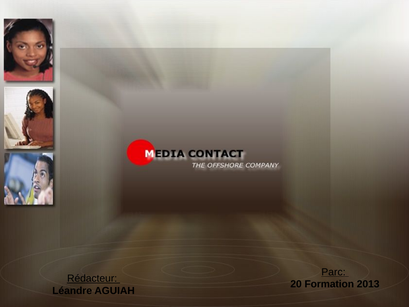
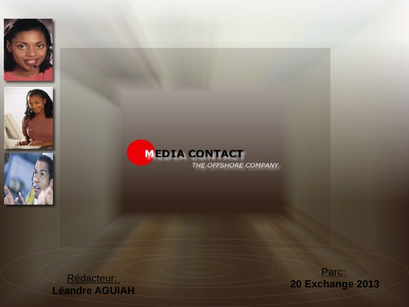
Formation: Formation -> Exchange (329, 284)
